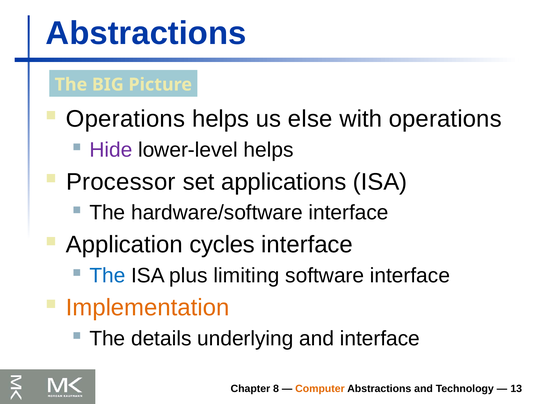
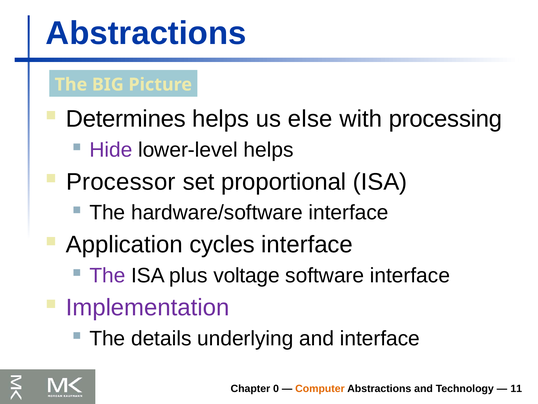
Operations: Operations -> Determines (126, 119)
with operations: operations -> processing (445, 119)
applications: applications -> proportional (284, 182)
The colour: blue -> purple (107, 275)
limiting: limiting -> voltage (247, 275)
Implementation colour: orange -> purple (148, 307)
8: 8 -> 0 (276, 388)
13: 13 -> 11 (516, 388)
